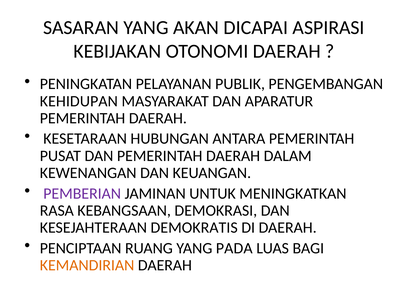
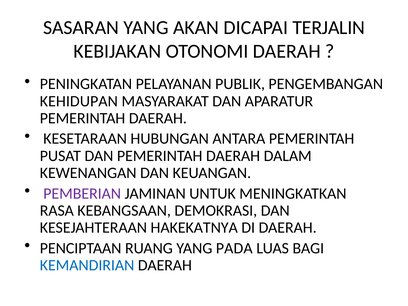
ASPIRASI: ASPIRASI -> TERJALIN (329, 28)
DEMOKRATIS: DEMOKRATIS -> HAKEKATNYA (194, 228)
KEMANDIRIAN colour: orange -> blue (87, 265)
